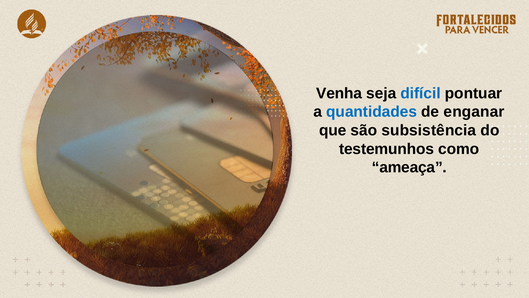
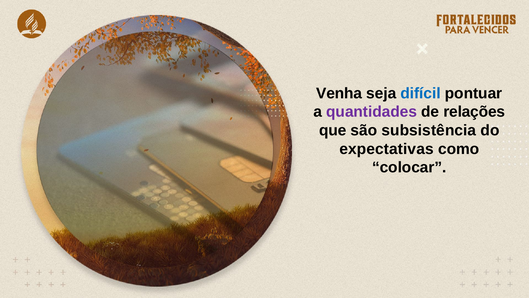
quantidades colour: blue -> purple (372, 112)
enganar: enganar -> relações (474, 112)
testemunhos: testemunhos -> expectativas (387, 149)
ameaça: ameaça -> colocar (409, 167)
